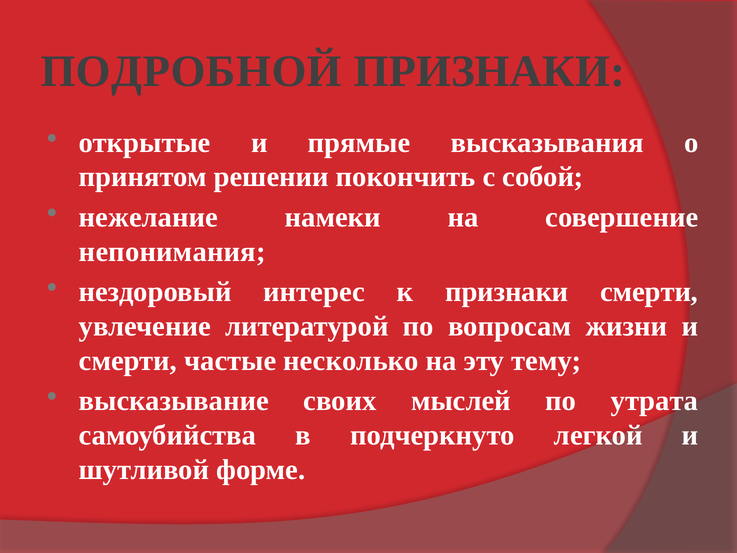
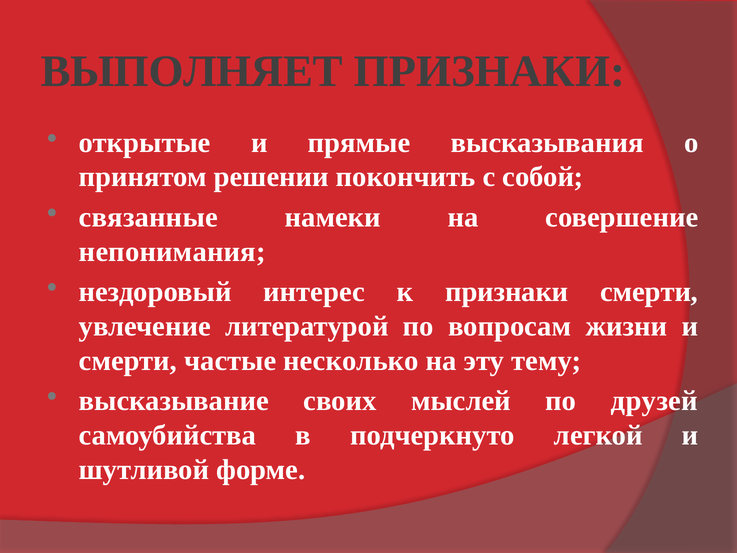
ПОДРОБНОЙ: ПОДРОБНОЙ -> ВЫПОЛНЯЕТ (192, 71)
нежелание: нежелание -> связанные (148, 217)
утрата: утрата -> друзей (654, 401)
